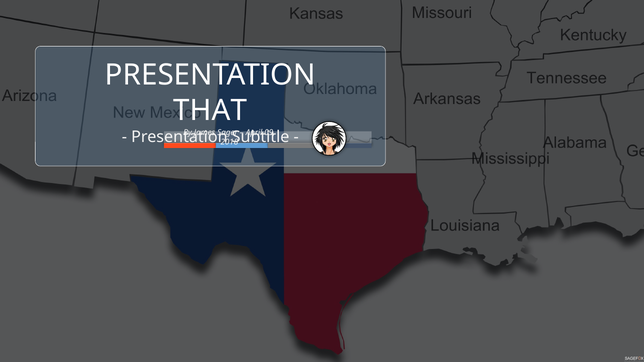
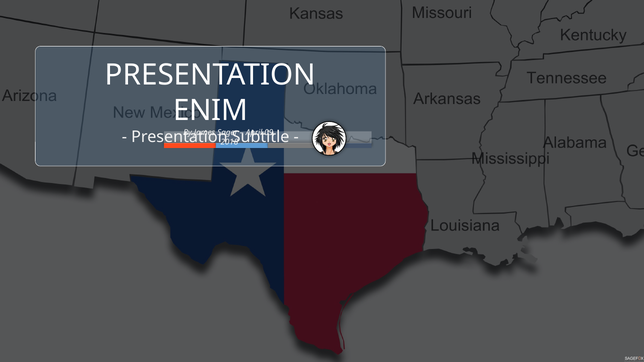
THAT: THAT -> ENIM (210, 110)
